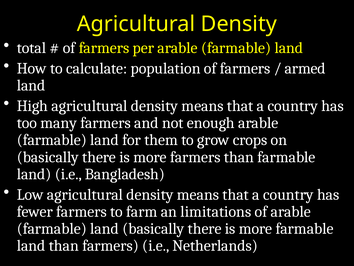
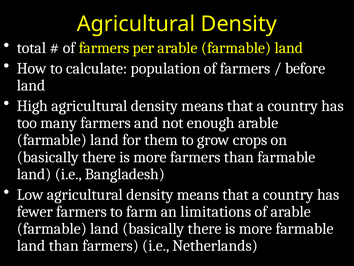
armed: armed -> before (305, 68)
